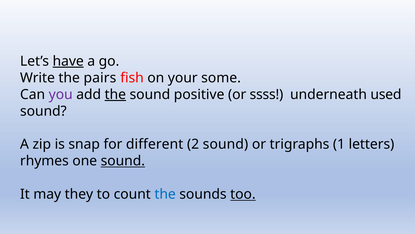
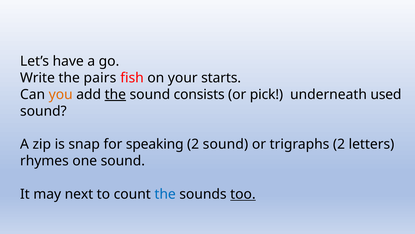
have underline: present -> none (68, 61)
some: some -> starts (221, 78)
you colour: purple -> orange (61, 94)
positive: positive -> consists (199, 94)
ssss: ssss -> pick (266, 94)
different: different -> speaking (155, 144)
trigraphs 1: 1 -> 2 (339, 144)
sound underline: present -> none (123, 161)
they: they -> next (79, 194)
